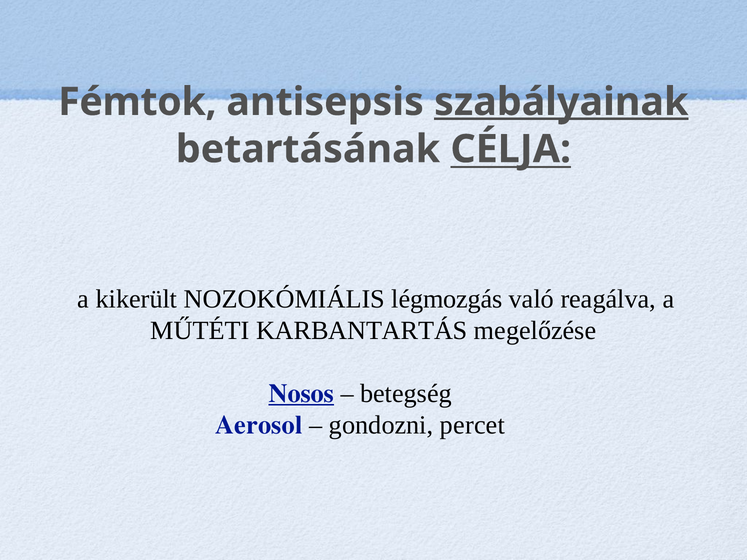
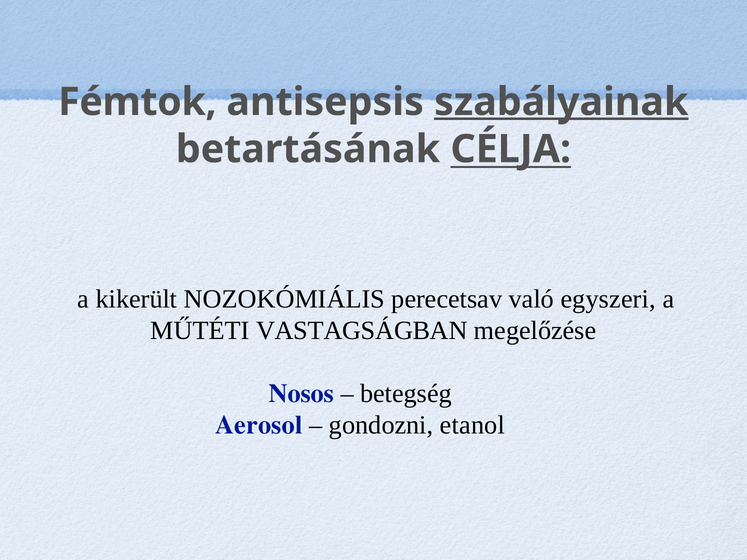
légmozgás: légmozgás -> perecetsav (447, 299)
reagálva: reagálva -> egyszeri (608, 299)
KARBANTARTÁS: KARBANTARTÁS -> VASTAGSÁGBAN (362, 331)
Nosos underline: present -> none (301, 394)
percet: percet -> etanol (472, 425)
